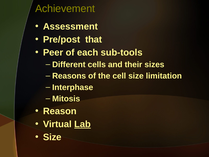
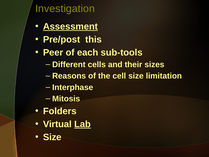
Achievement: Achievement -> Investigation (65, 9)
Assessment underline: none -> present (70, 26)
that: that -> this (94, 39)
Reason: Reason -> Folders (60, 111)
